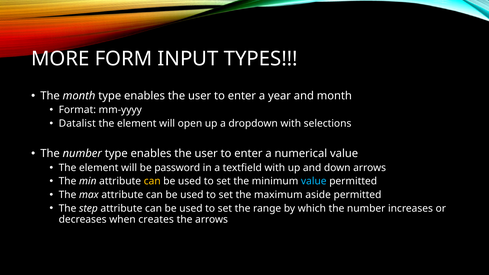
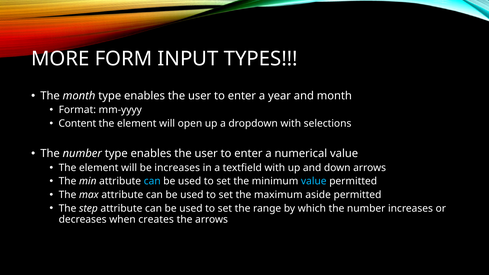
Datalist: Datalist -> Content (77, 123)
be password: password -> increases (177, 168)
can colour: yellow -> light blue (152, 181)
